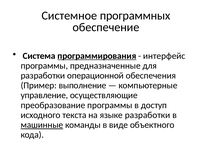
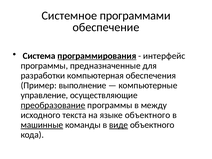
программных: программных -> программами (135, 16)
операционной: операционной -> компьютерная (95, 76)
преобразование underline: none -> present (53, 105)
доступ: доступ -> между (154, 105)
языке разработки: разработки -> объектного (148, 115)
виде underline: none -> present (119, 125)
